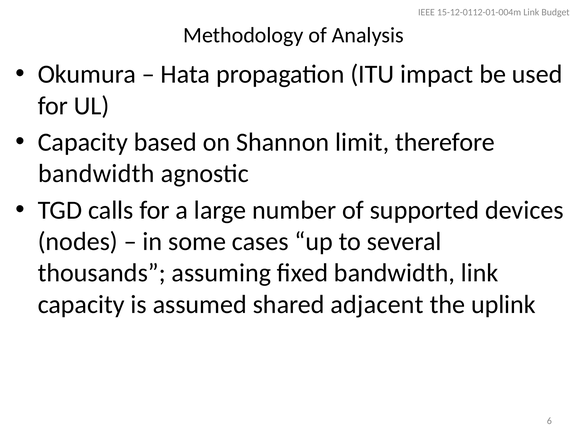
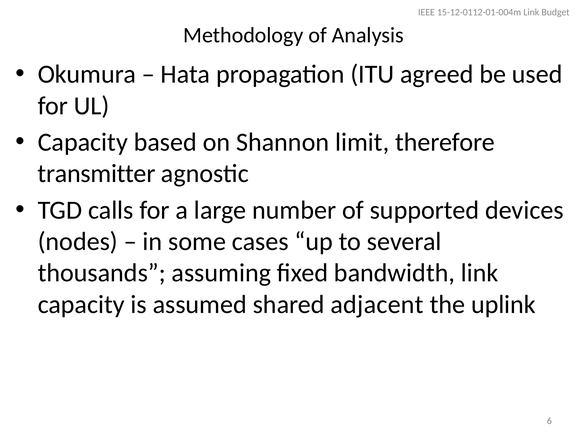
impact: impact -> agreed (437, 74)
bandwidth: bandwidth -> transmitter (97, 173)
